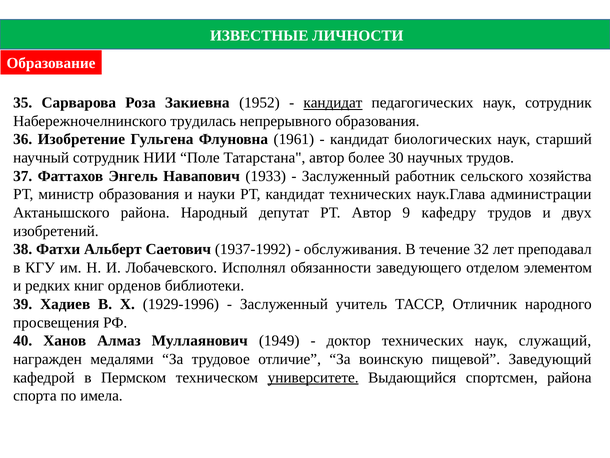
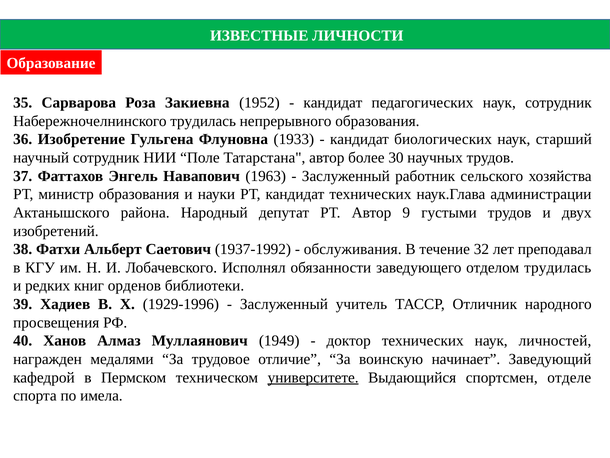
кандидат underline: present -> none (333, 103)
1961: 1961 -> 1933 (294, 139)
1933: 1933 -> 1963 (266, 176)
кафедру: кафедру -> густыми (449, 212)
отделом элементом: элементом -> трудилась (558, 267)
служащий: служащий -> личностей (555, 341)
пищевой: пищевой -> начинает (466, 359)
спортсмен района: района -> отделе (569, 377)
